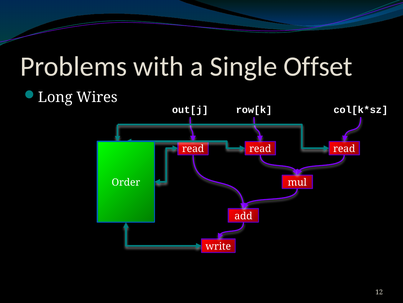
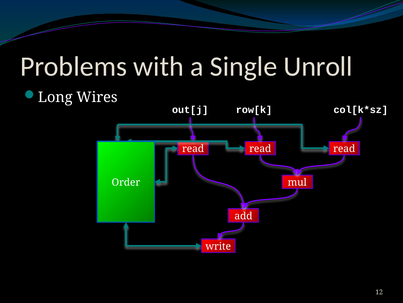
Offset: Offset -> Unroll (318, 67)
